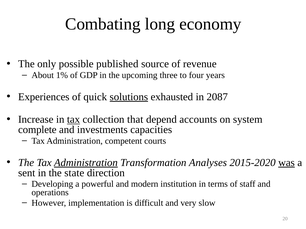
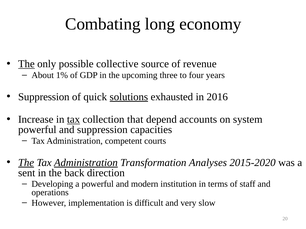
The underline: none -> present (26, 64)
published: published -> collective (117, 64)
Experiences: Experiences -> Suppression (44, 97)
2087: 2087 -> 2016 (217, 97)
complete: complete -> powerful (37, 130)
and investments: investments -> suppression (102, 130)
The underline: none -> present (26, 163)
was underline: present -> none (286, 163)
state: state -> back (74, 173)
